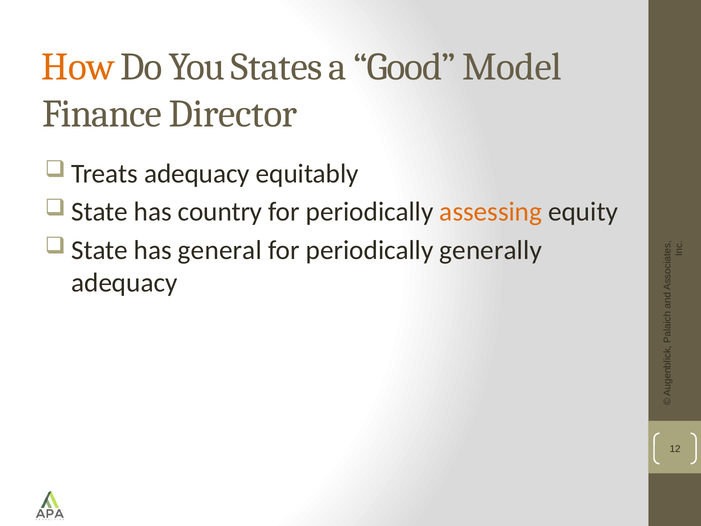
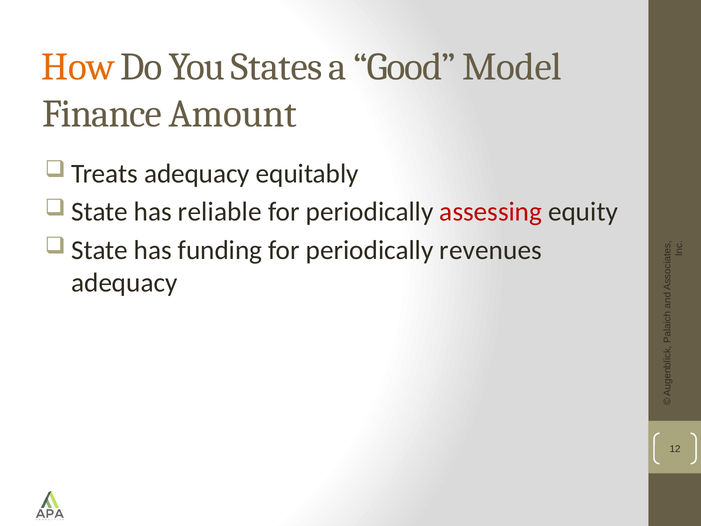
Director: Director -> Amount (233, 114)
country: country -> reliable (220, 212)
assessing colour: orange -> red (491, 212)
general: general -> funding (220, 250)
generally: generally -> revenues (491, 250)
